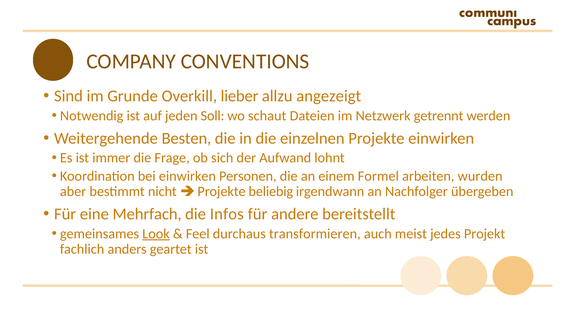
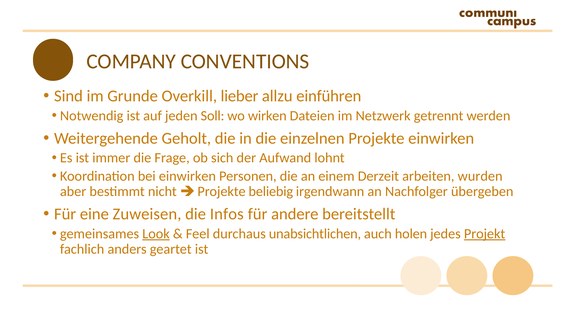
angezeigt: angezeigt -> einführen (329, 96)
schaut: schaut -> wirken (267, 116)
Besten: Besten -> Geholt (186, 138)
Formel: Formel -> Derzeit (378, 176)
Mehrfach: Mehrfach -> Zuweisen (147, 214)
transformieren: transformieren -> unabsichtlichen (315, 234)
meist: meist -> holen (411, 234)
Projekt underline: none -> present (485, 234)
